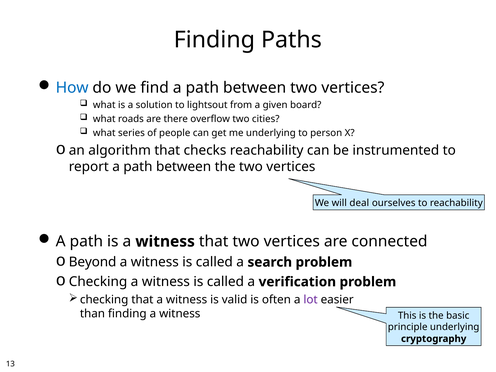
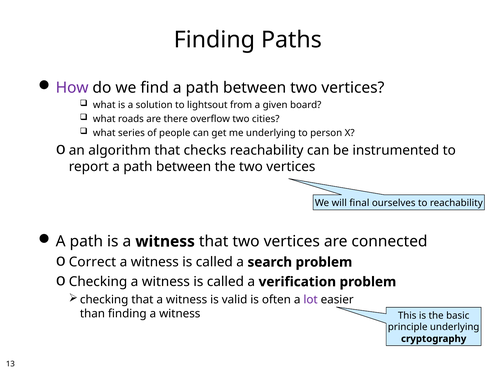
How colour: blue -> purple (72, 88)
deal: deal -> final (359, 203)
Beyond: Beyond -> Correct (92, 262)
